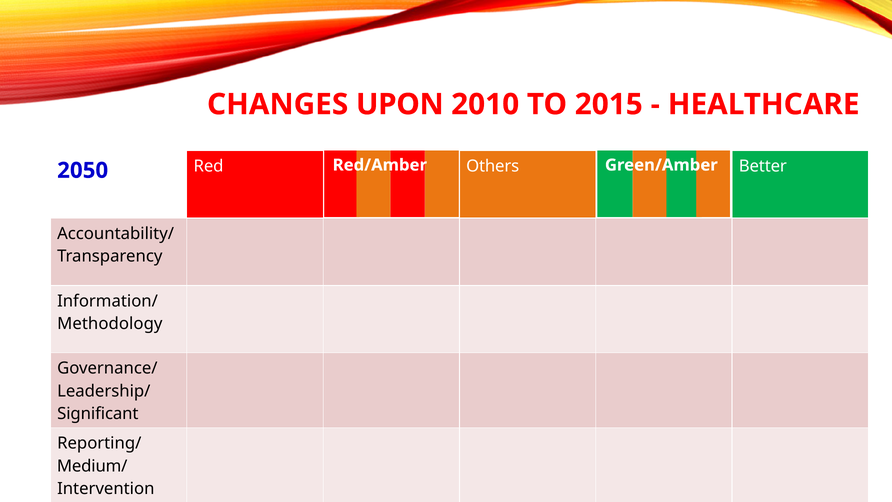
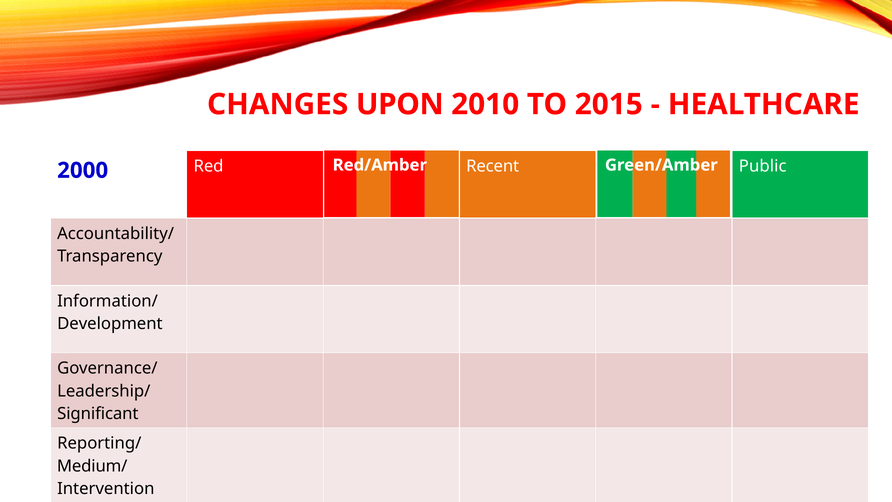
2050: 2050 -> 2000 (83, 170)
Others: Others -> Recent (493, 166)
Better: Better -> Public (763, 166)
Methodology: Methodology -> Development (110, 324)
